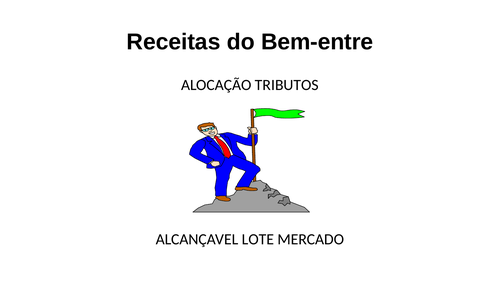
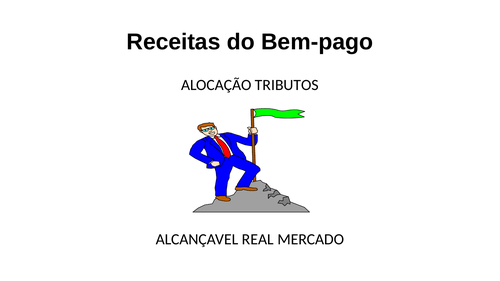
Bem-entre: Bem-entre -> Bem-pago (317, 42)
LOTE: LOTE -> REAL (258, 240)
